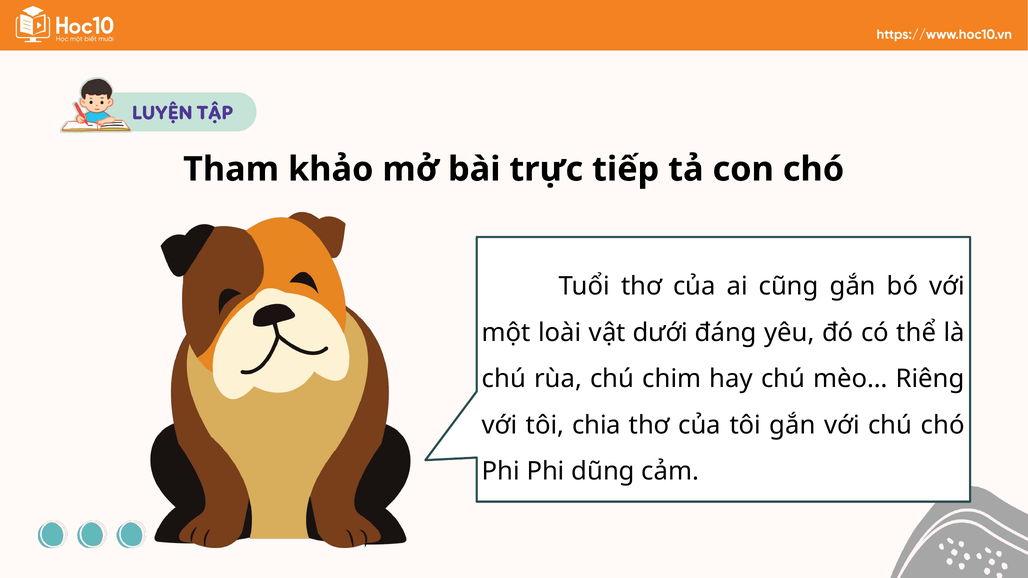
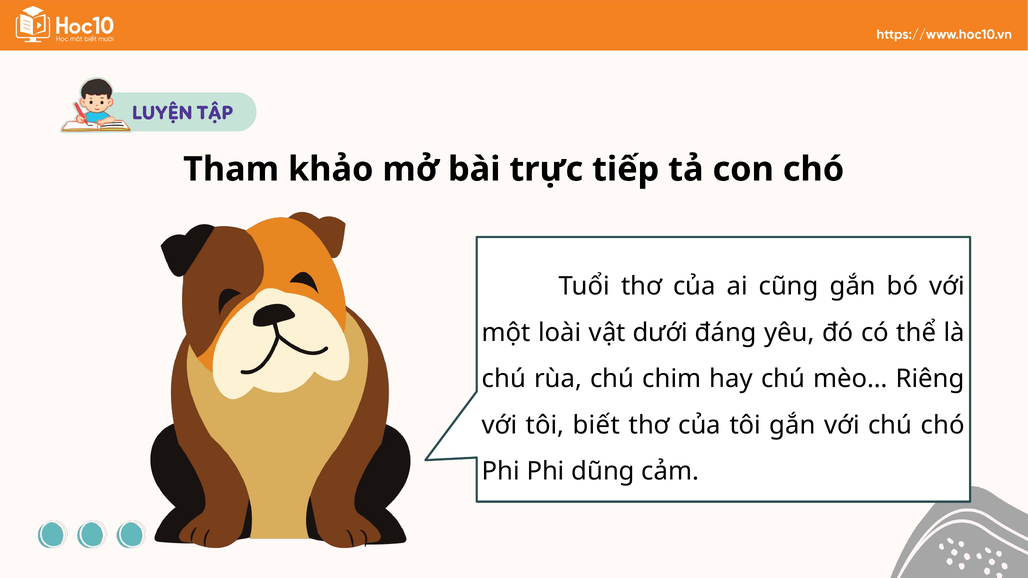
chia: chia -> biết (596, 425)
